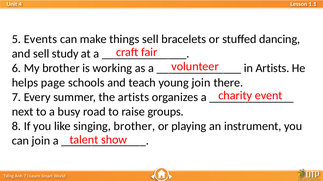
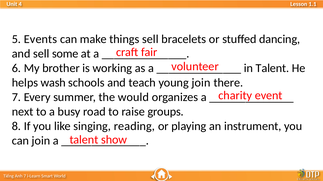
study: study -> some (65, 54)
in Artists: Artists -> Talent (272, 68)
page: page -> wash (53, 83)
the artists: artists -> would (133, 97)
singing brother: brother -> reading (134, 127)
